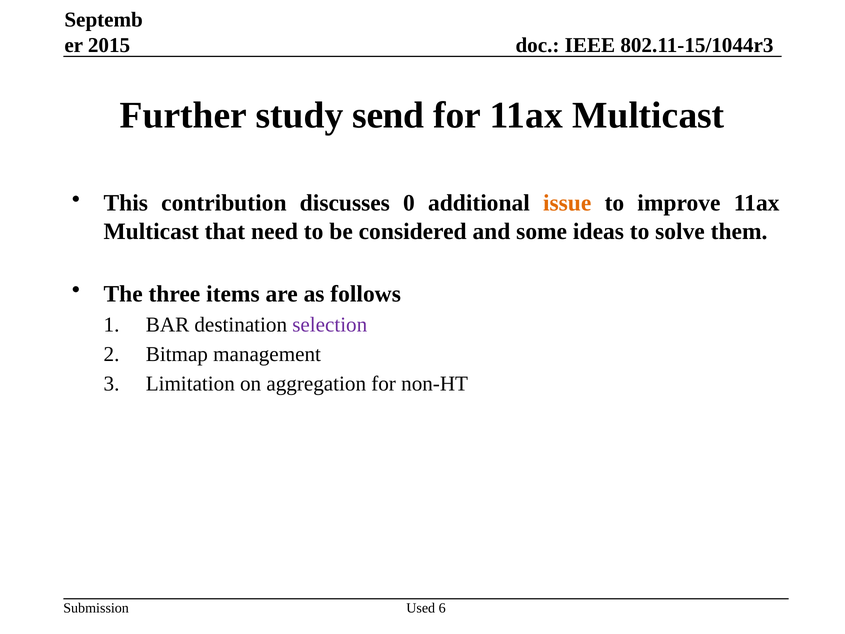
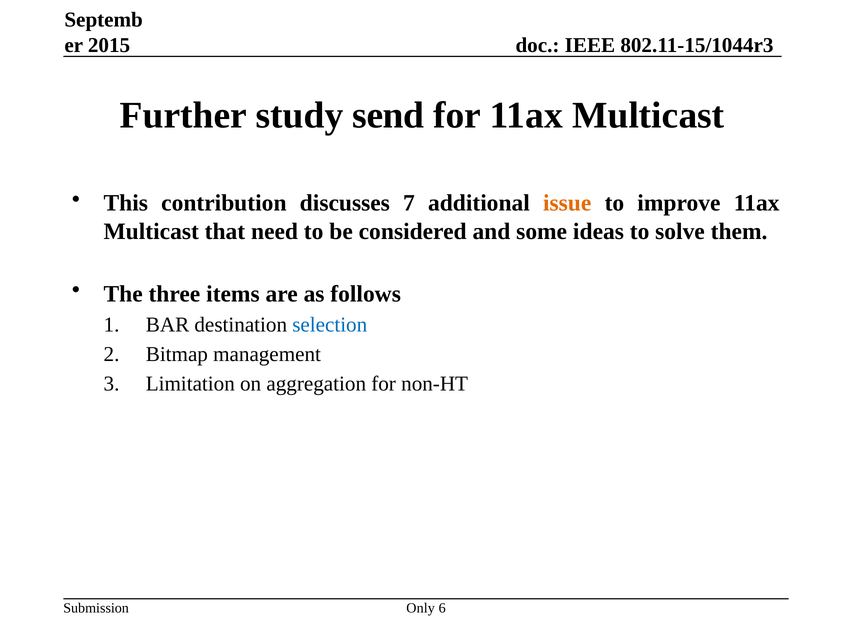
0: 0 -> 7 (409, 203)
selection colour: purple -> blue (330, 325)
Used: Used -> Only (421, 608)
